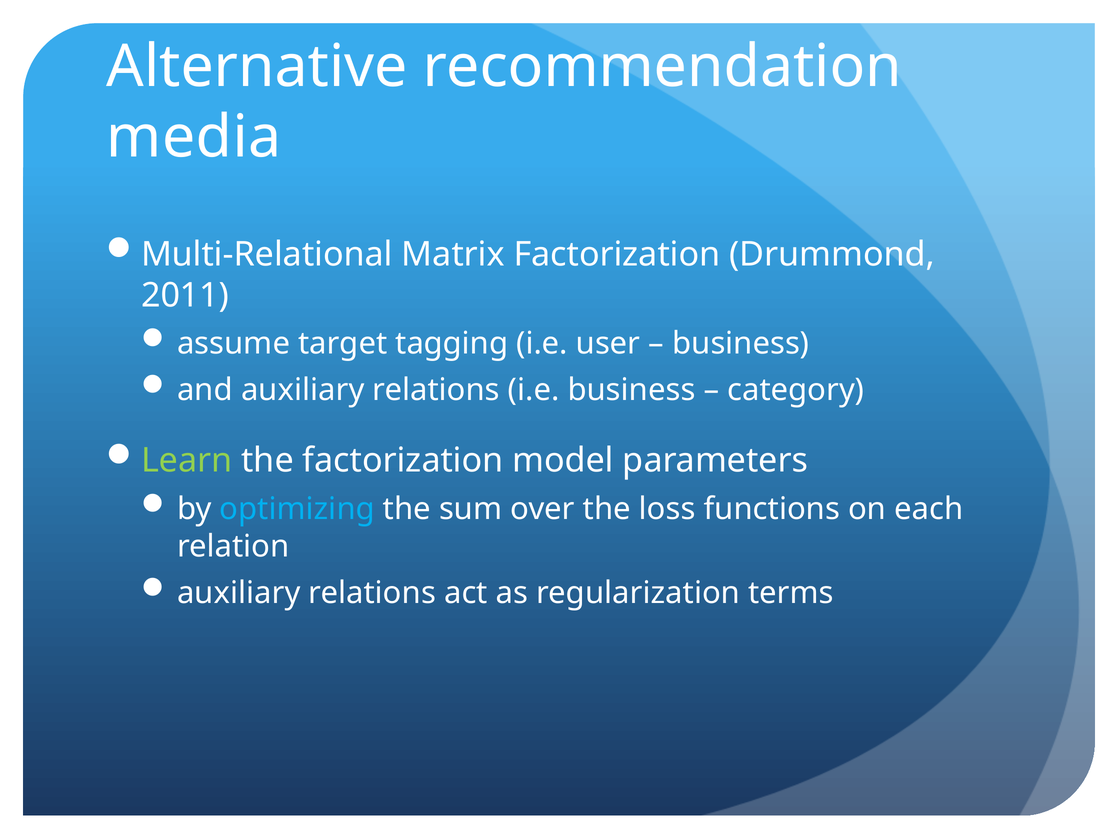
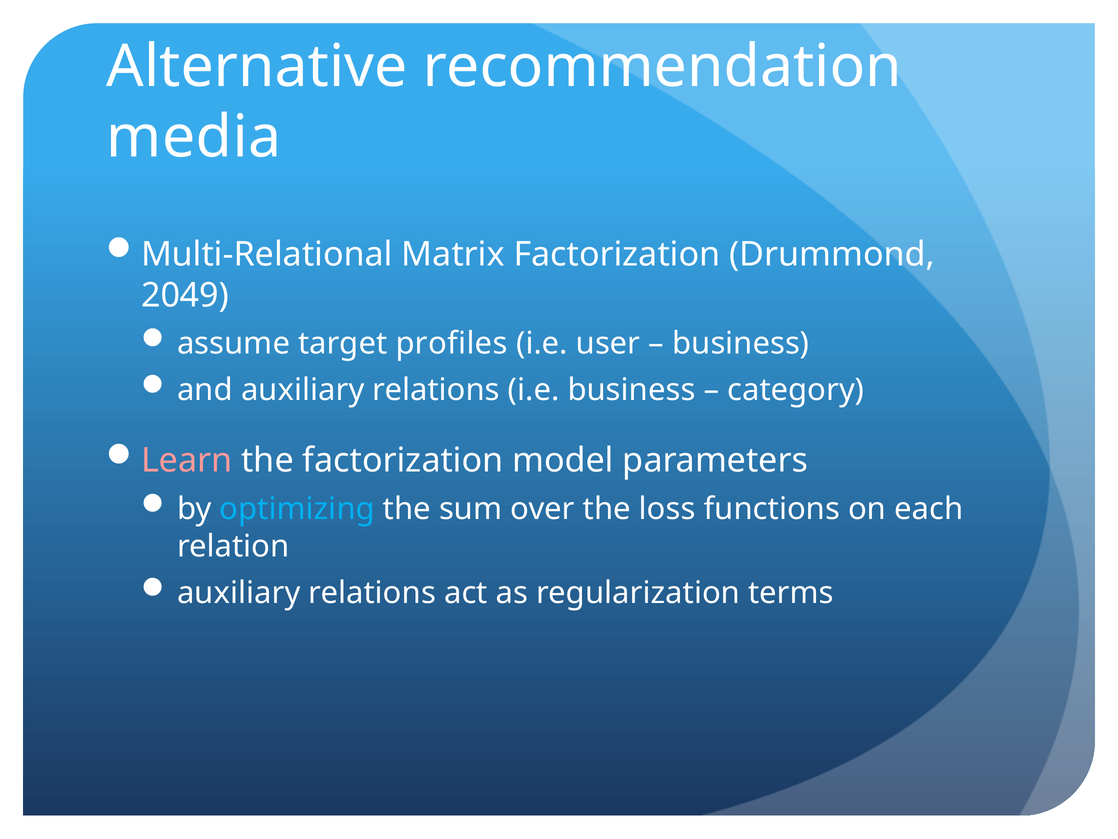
2011: 2011 -> 2049 (185, 295)
tagging: tagging -> profiles (452, 343)
Learn colour: light green -> pink (187, 460)
